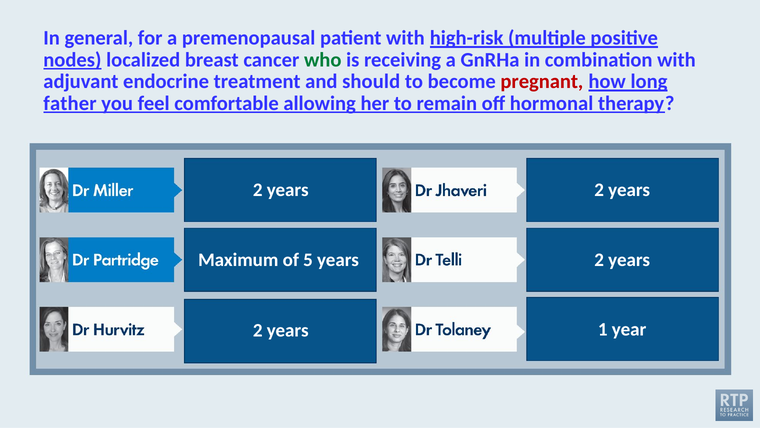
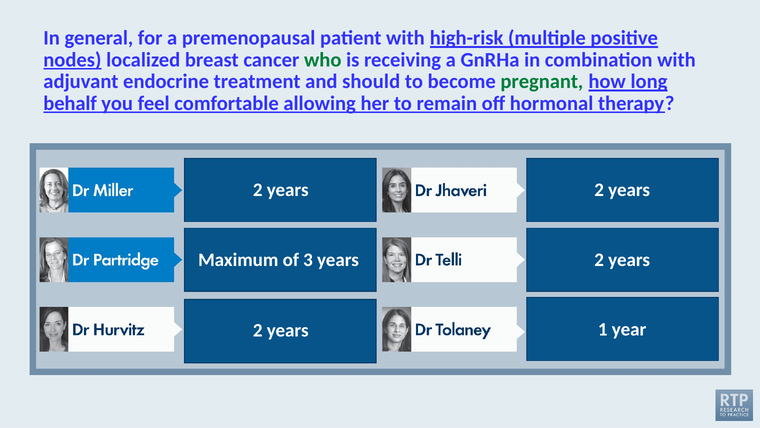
pregnant colour: red -> green (542, 82)
father: father -> behalf (70, 103)
5: 5 -> 3 (308, 260)
